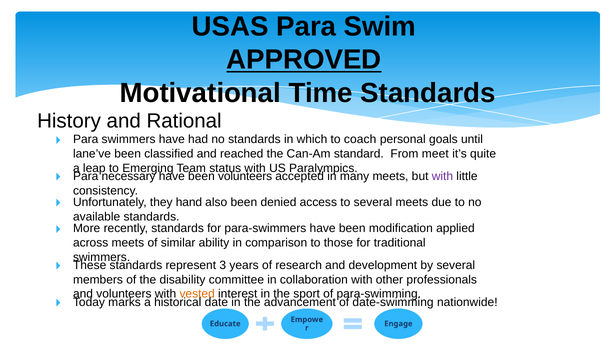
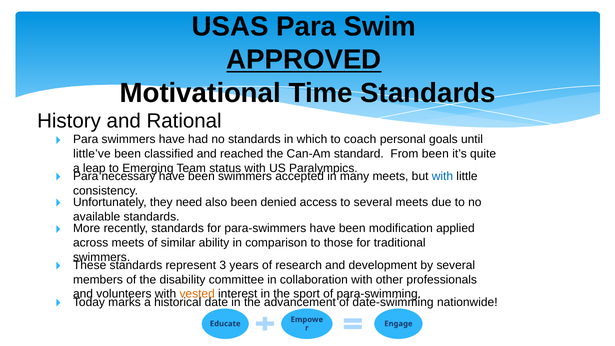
lane’ve: lane’ve -> little’ve (92, 154)
From meet: meet -> been (435, 154)
been volunteers: volunteers -> swimmers (245, 176)
with colour: purple -> blue (442, 176)
hand: hand -> need (189, 202)
